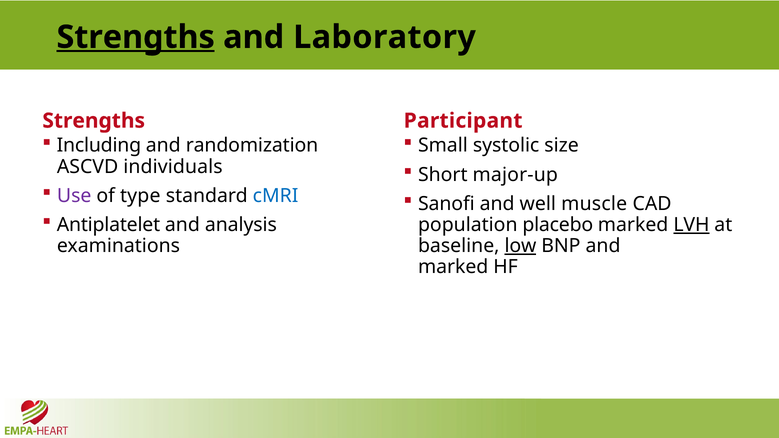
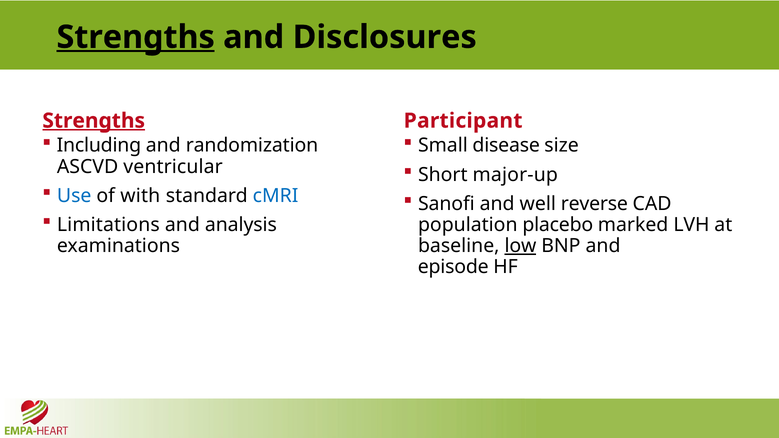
Laboratory: Laboratory -> Disclosures (385, 37)
Strengths underline: none -> present (94, 121)
systolic: systolic -> disease (506, 146)
individuals: individuals -> ventricular (173, 167)
Use colour: purple -> blue (74, 196)
type: type -> with (140, 196)
muscle: muscle -> reverse (594, 204)
Antiplatelet: Antiplatelet -> Limitations (108, 225)
LVH underline: present -> none (691, 225)
marked: marked -> episode (453, 267)
